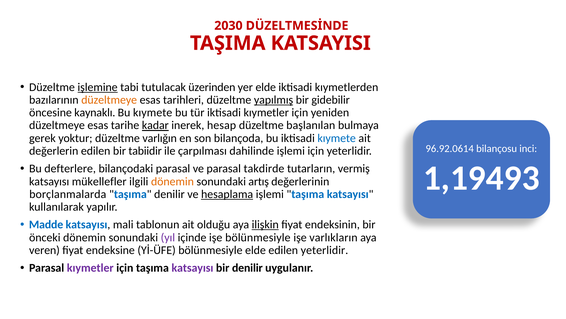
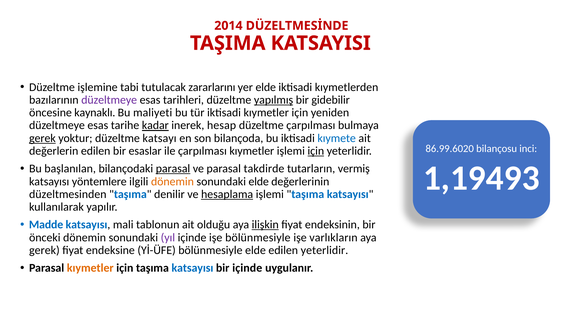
2030: 2030 -> 2014 (228, 26)
işlemine underline: present -> none (98, 87)
üzerinden: üzerinden -> zararlarını (212, 87)
düzeltmeye colour: orange -> purple (109, 100)
Bu kıymete: kıymete -> maliyeti (153, 112)
düzeltme başlanılan: başlanılan -> çarpılması (311, 125)
gerek underline: none -> present (42, 138)
varlığın: varlığın -> katsayı (160, 138)
96.92.0614: 96.92.0614 -> 86.99.6020 (450, 148)
tabiidir: tabiidir -> esaslar (145, 151)
çarpılması dahilinde: dahilinde -> kıymetler (252, 151)
için underline: none -> present (316, 151)
defterlere: defterlere -> başlanılan (70, 168)
parasal underline: none -> present (173, 168)
mükellefler: mükellefler -> yöntemlere (99, 181)
sonundaki artış: artış -> elde (259, 181)
borçlanmalarda: borçlanmalarda -> düzeltmesinden (68, 194)
veren: veren -> gerek (44, 250)
kıymetler colour: purple -> orange (90, 267)
katsayısı colour: purple -> blue (192, 267)
bir denilir: denilir -> içinde (247, 267)
